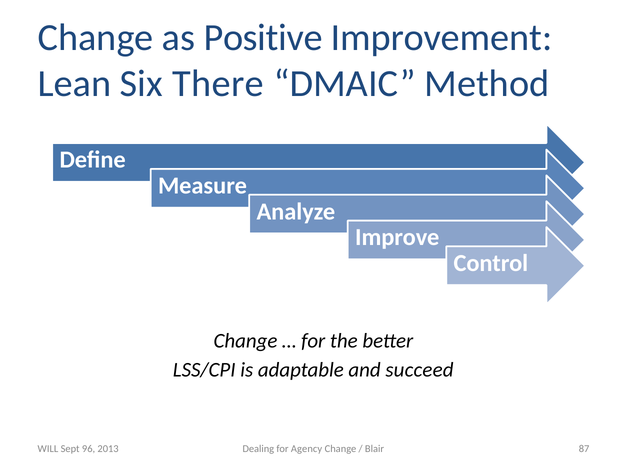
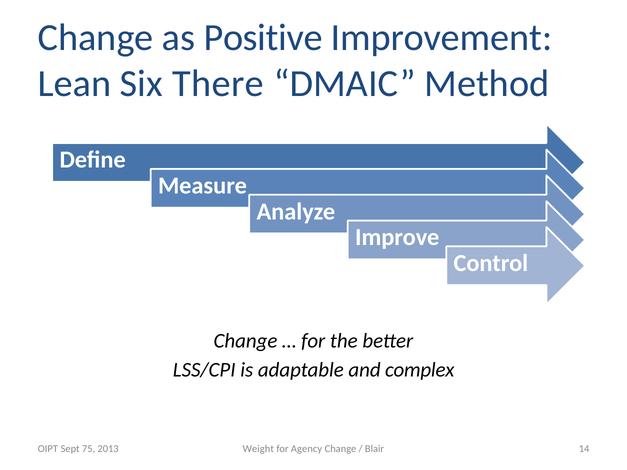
succeed: succeed -> complex (420, 370)
WILL: WILL -> OIPT (48, 449)
96: 96 -> 75 (89, 449)
Dealing: Dealing -> Weight (258, 449)
87: 87 -> 14 (584, 449)
